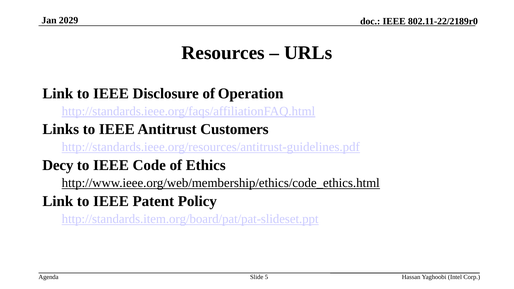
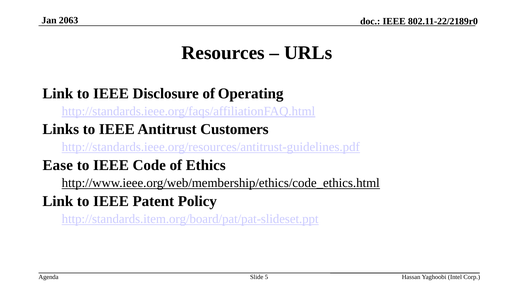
2029: 2029 -> 2063 (69, 20)
Operation: Operation -> Operating (251, 93)
Decy: Decy -> Ease (58, 165)
